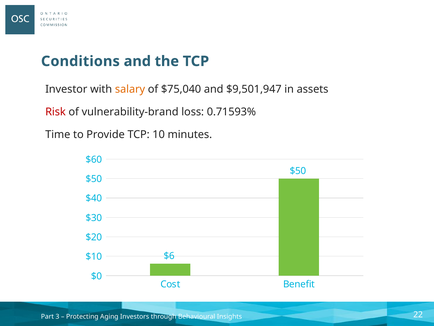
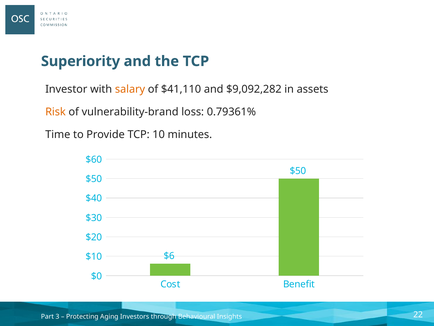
Conditions: Conditions -> Superiority (81, 61)
$75,040: $75,040 -> $41,110 (181, 89)
$9,501,947: $9,501,947 -> $9,092,282 (254, 89)
Risk colour: red -> orange (55, 112)
0.71593%: 0.71593% -> 0.79361% (231, 112)
